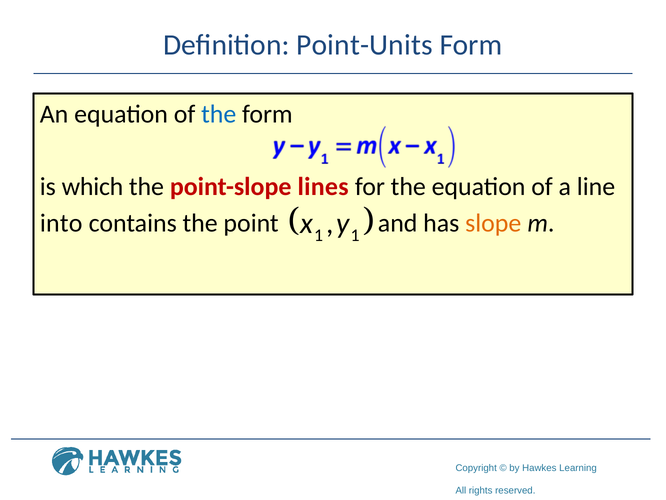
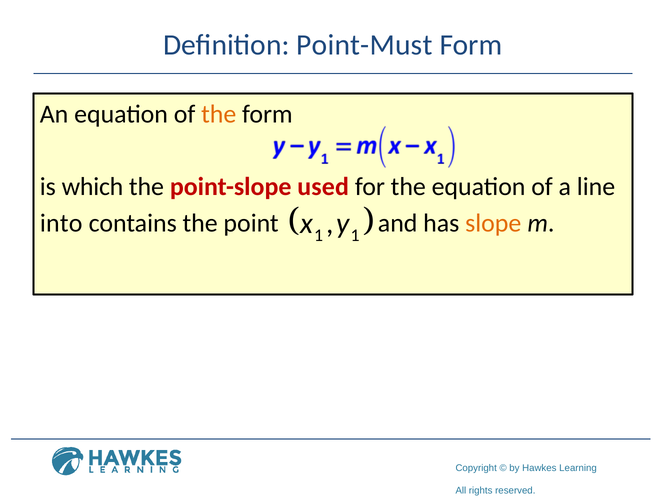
Point-Units: Point-Units -> Point-Must (364, 45)
the colour: blue -> orange (219, 114)
lines: lines -> used (323, 186)
